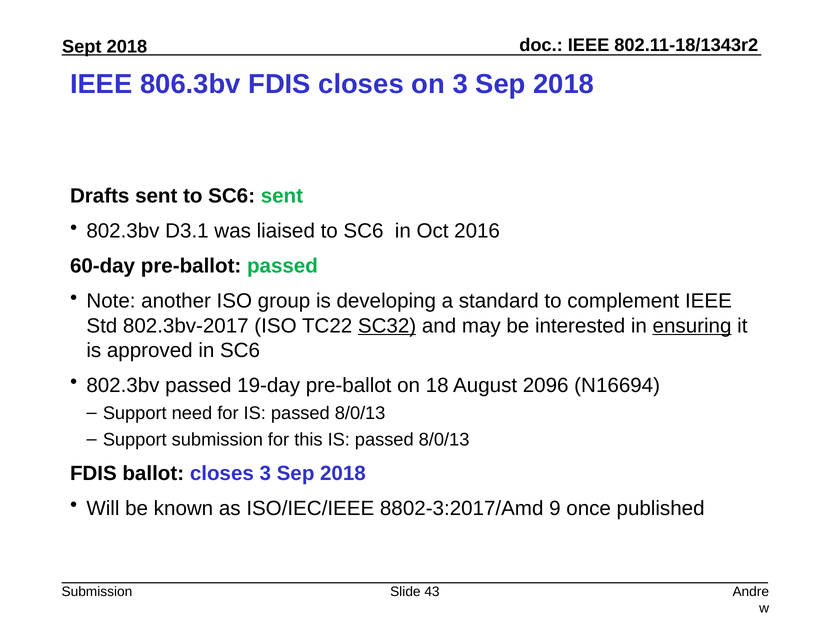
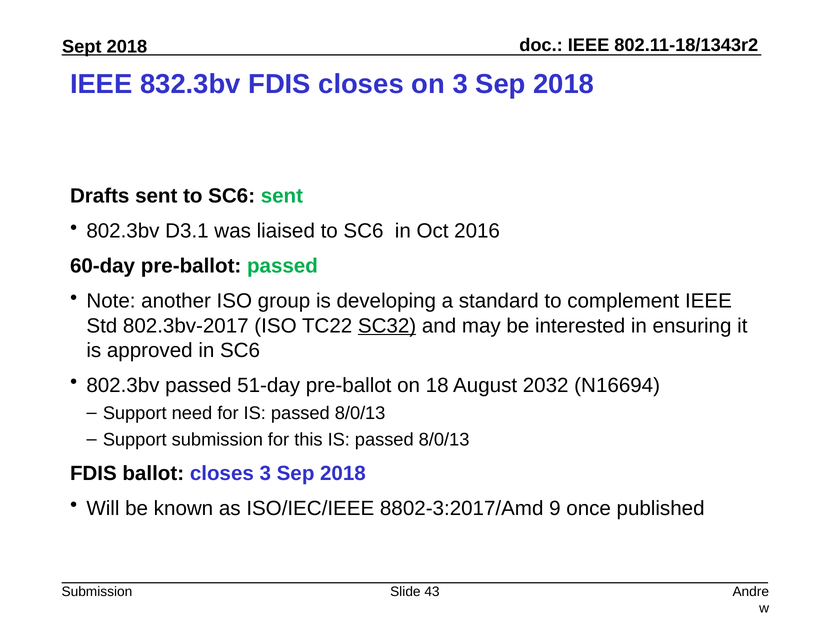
806.3bv: 806.3bv -> 832.3bv (190, 84)
ensuring underline: present -> none (692, 326)
19-day: 19-day -> 51-day (269, 386)
2096: 2096 -> 2032 (546, 386)
